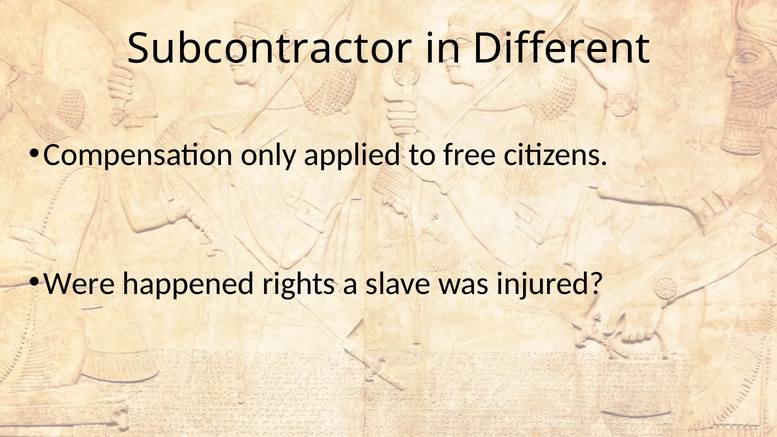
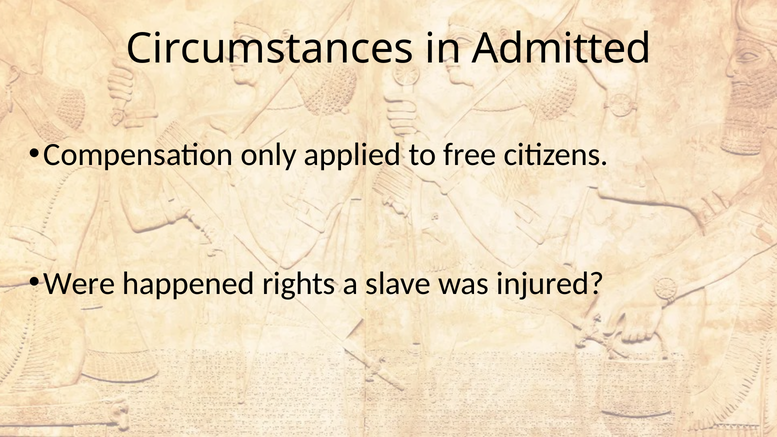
Subcontractor: Subcontractor -> Circumstances (270, 49)
Different: Different -> Admitted (562, 49)
